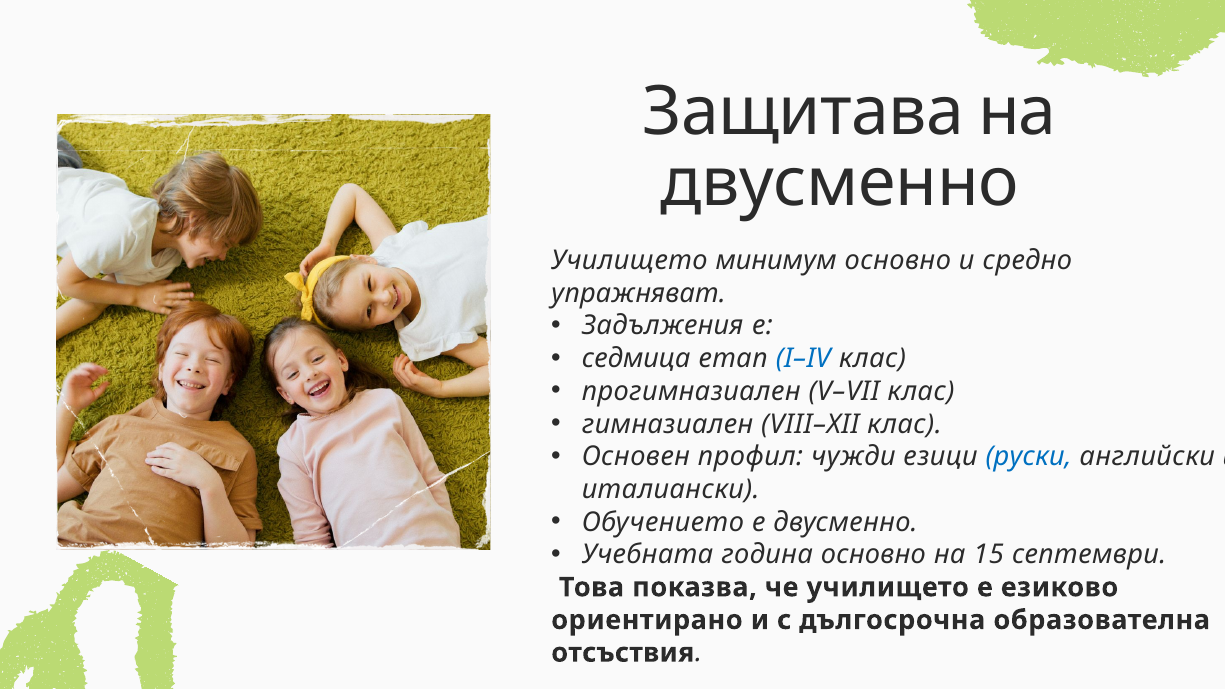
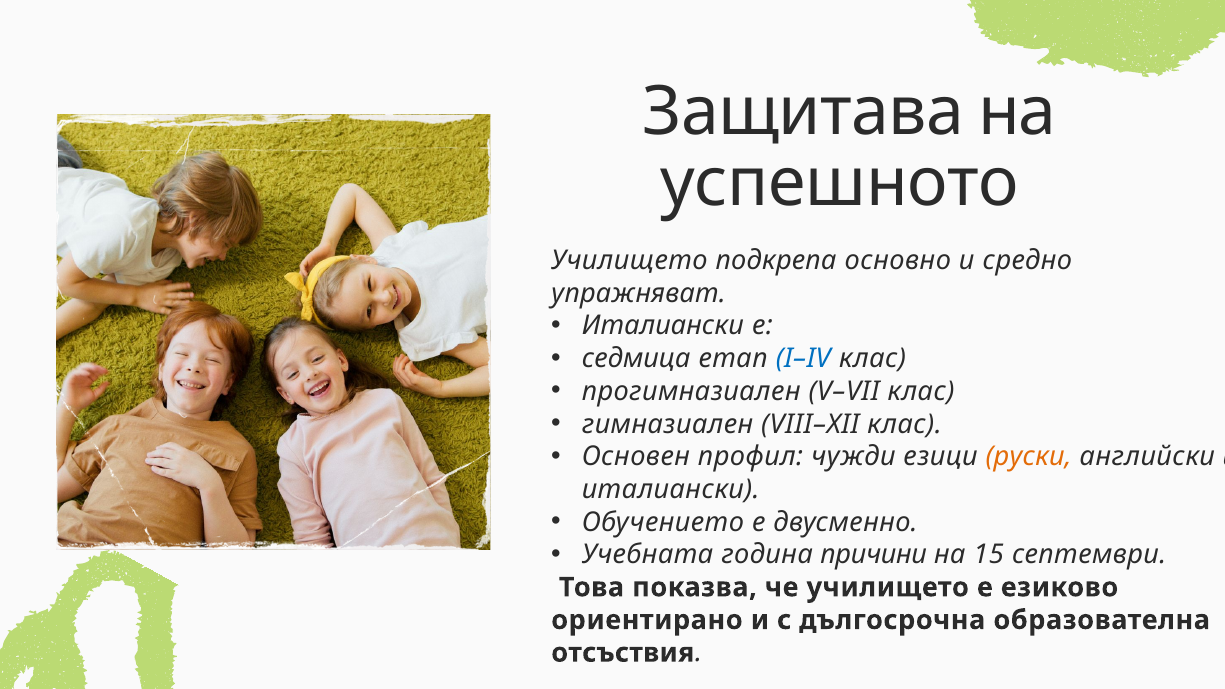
двусменно: двусменно -> успешното (840, 183)
минимум: минимум -> подкрепа (776, 261)
Задължения: Задължения -> Италиански (663, 326)
руски colour: blue -> orange (1029, 457)
година основно: основно -> причини (874, 555)
